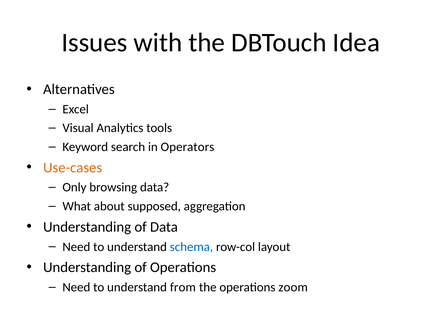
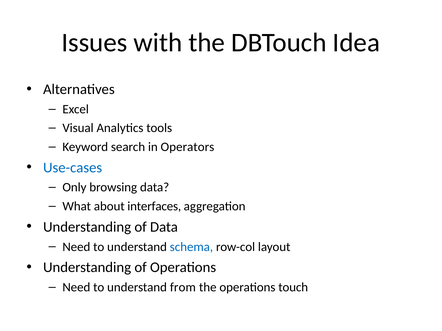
Use-cases colour: orange -> blue (73, 168)
supposed: supposed -> interfaces (154, 207)
zoom: zoom -> touch (293, 288)
